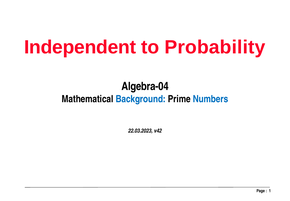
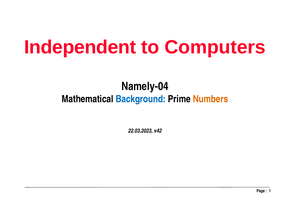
Probability: Probability -> Computers (215, 47)
Algebra-04: Algebra-04 -> Namely-04 (145, 87)
Numbers colour: blue -> orange (211, 99)
